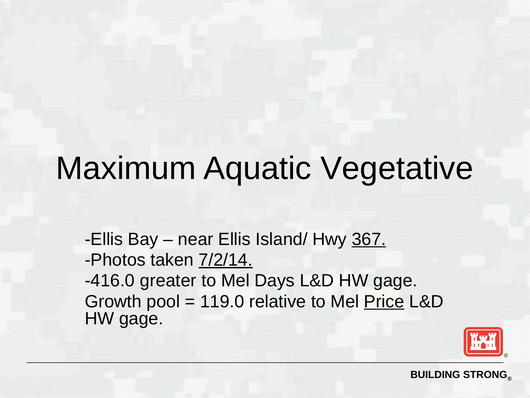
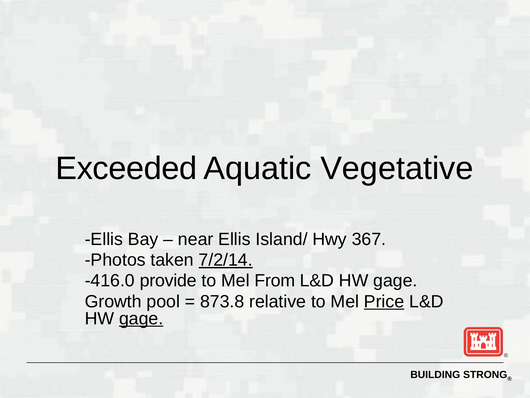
Maximum: Maximum -> Exceeded (126, 168)
367 underline: present -> none (369, 239)
greater: greater -> provide (168, 280)
Days: Days -> From (275, 280)
119.0: 119.0 -> 873.8 (222, 301)
gage underline: none -> present (141, 318)
